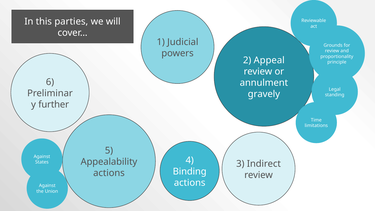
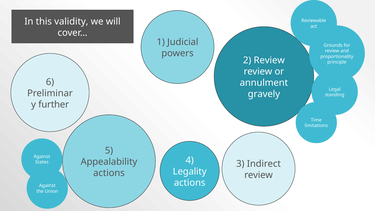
parties: parties -> validity (71, 22)
2 Appeal: Appeal -> Review (269, 60)
Binding: Binding -> Legality (190, 172)
